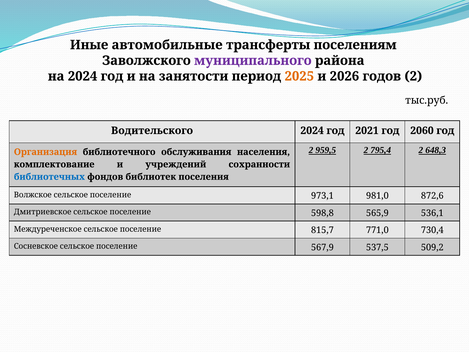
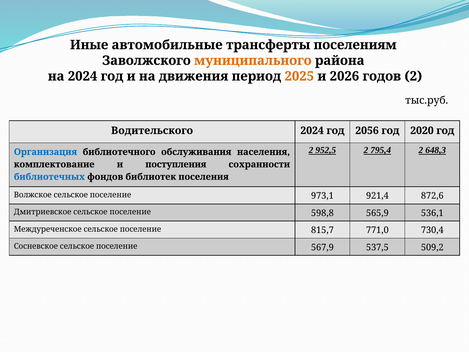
муниципального colour: purple -> orange (253, 60)
занятости: занятости -> движения (194, 76)
2021: 2021 -> 2056 (367, 130)
2060: 2060 -> 2020 (422, 130)
959,5: 959,5 -> 952,5 (326, 150)
Организация colour: orange -> blue (46, 152)
учреждений: учреждений -> поступления (176, 164)
981,0: 981,0 -> 921,4 (377, 196)
